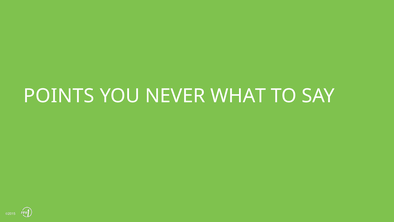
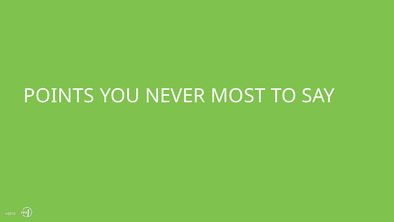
WHAT: WHAT -> MOST (238, 96)
